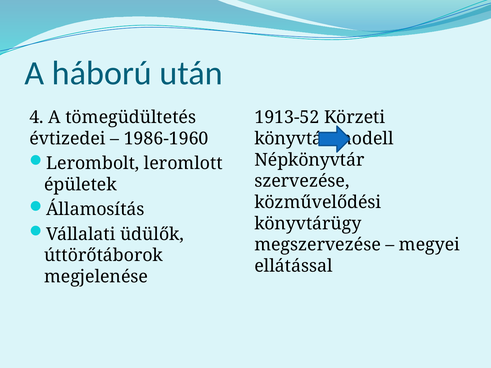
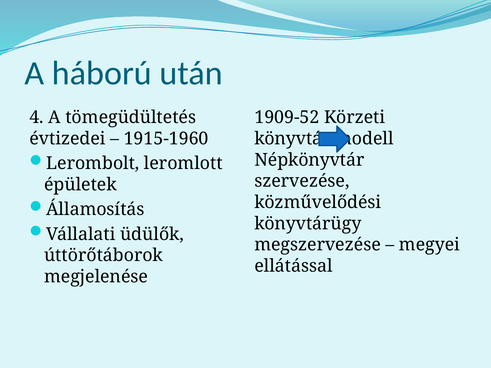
1913-52: 1913-52 -> 1909-52 (287, 117)
1986-1960: 1986-1960 -> 1915-1960 (166, 139)
